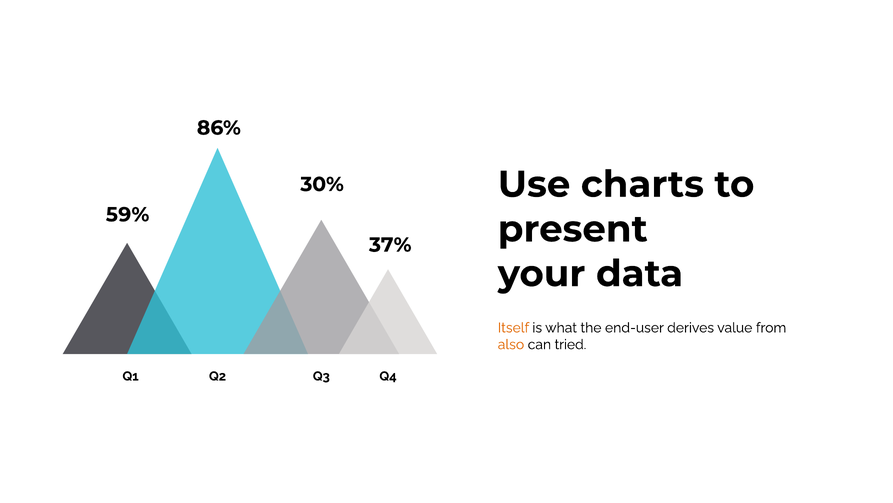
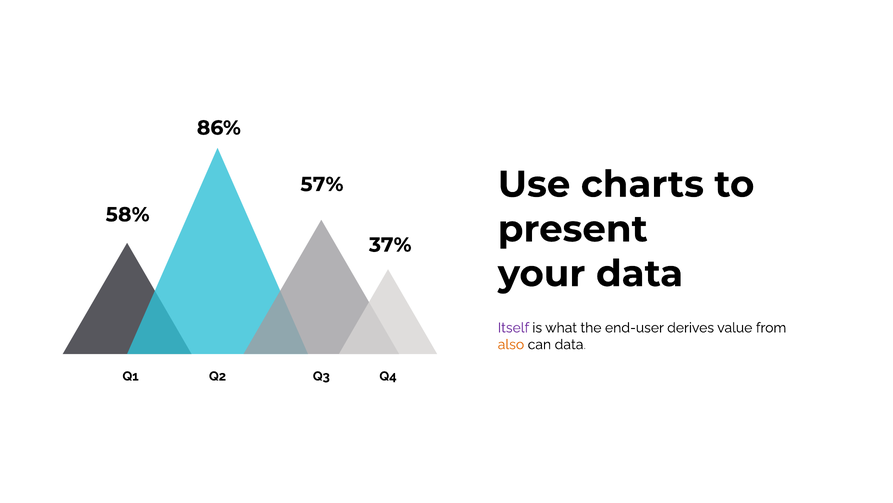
30%: 30% -> 57% (322, 184)
59%: 59% -> 58% (128, 214)
Itself colour: orange -> purple (513, 327)
can tried: tried -> data (570, 344)
